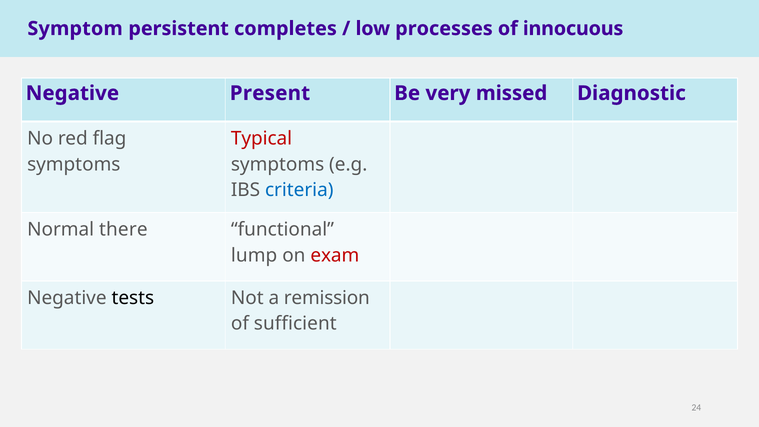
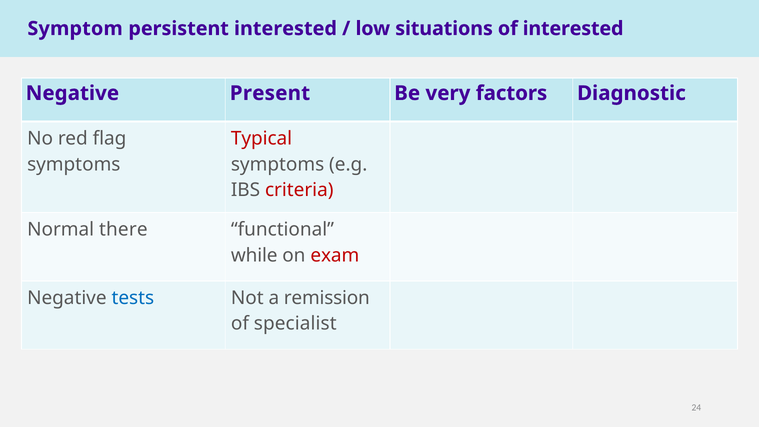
persistent completes: completes -> interested (285, 29)
processes: processes -> situations (444, 29)
of innocuous: innocuous -> interested (573, 29)
missed: missed -> factors (512, 93)
criteria colour: blue -> red (299, 190)
lump: lump -> while (254, 255)
tests colour: black -> blue (133, 298)
sufficient: sufficient -> specialist (295, 324)
